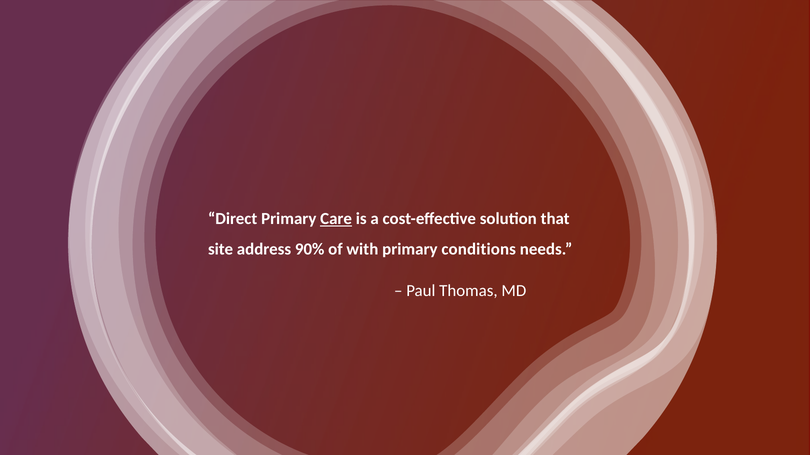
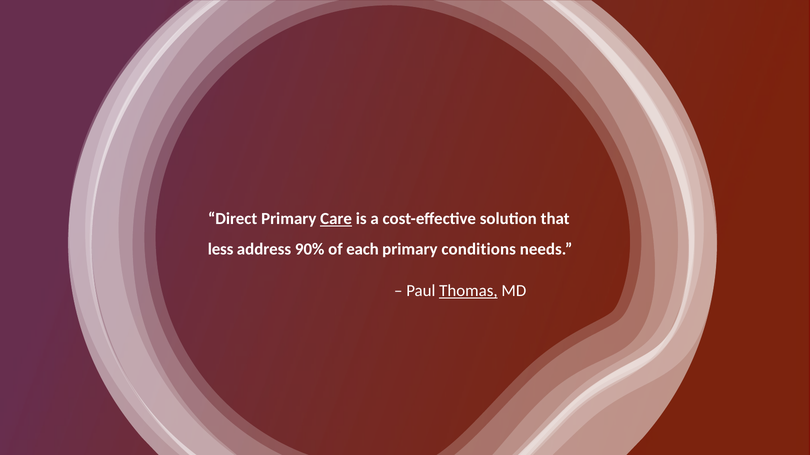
site: site -> less (221, 250)
with: with -> each (363, 250)
Thomas underline: none -> present (468, 291)
